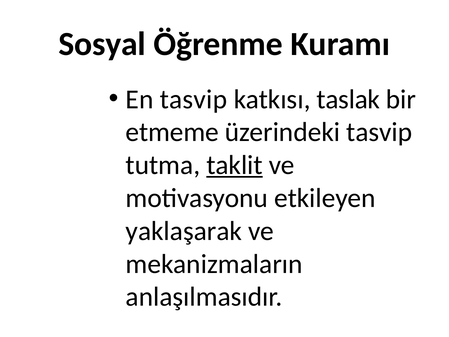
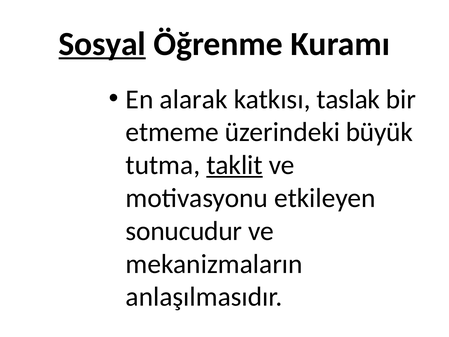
Sosyal underline: none -> present (102, 44)
En tasvip: tasvip -> alarak (194, 99)
üzerindeki tasvip: tasvip -> büyük (379, 132)
yaklaşarak: yaklaşarak -> sonucudur (184, 231)
